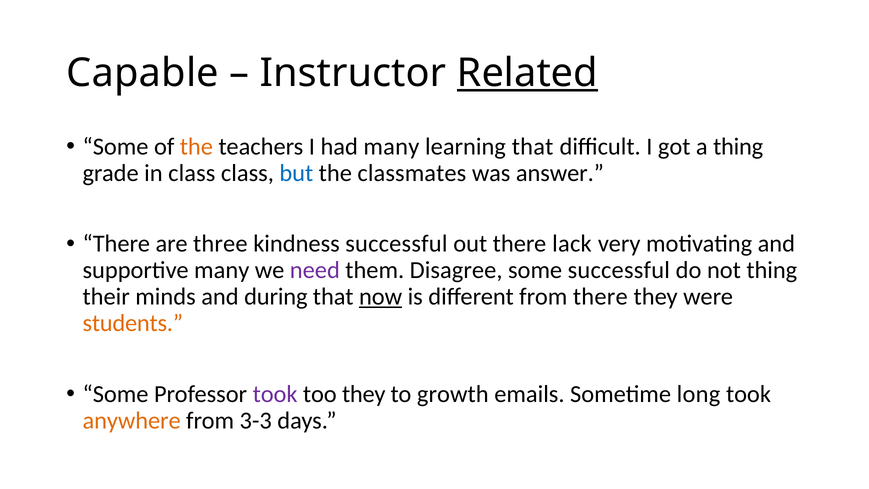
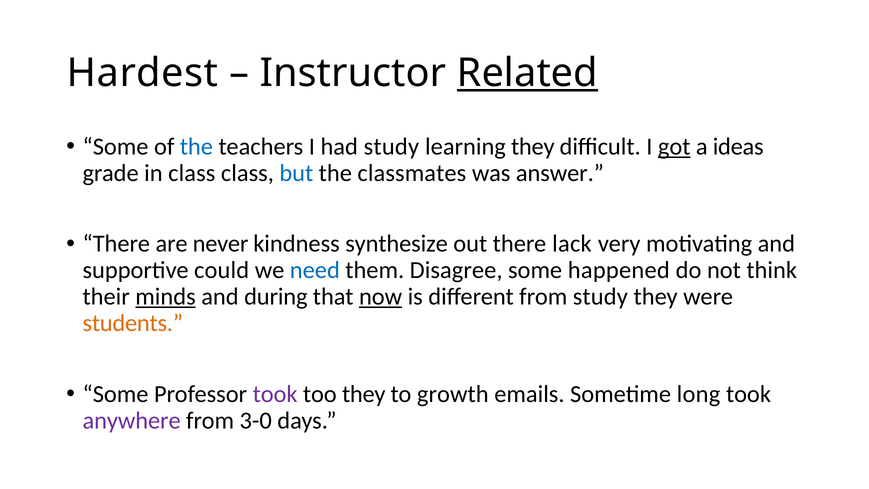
Capable: Capable -> Hardest (142, 73)
the colour: orange -> blue (196, 146)
had many: many -> study (391, 146)
learning that: that -> they (533, 146)
got underline: none -> present (674, 146)
a thing: thing -> ideas (738, 146)
three: three -> never (221, 244)
kindness successful: successful -> synthesize (397, 244)
supportive many: many -> could (222, 270)
need colour: purple -> blue (315, 270)
some successful: successful -> happened (619, 270)
not thing: thing -> think (772, 270)
minds underline: none -> present (166, 297)
from there: there -> study (600, 297)
anywhere colour: orange -> purple (132, 420)
3-3: 3-3 -> 3-0 (256, 420)
